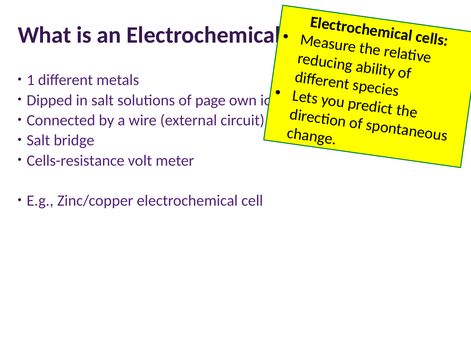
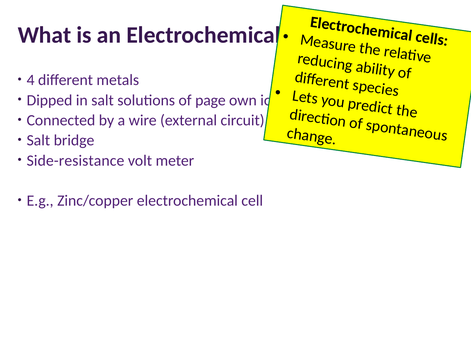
1: 1 -> 4 (31, 80)
Cells-resistance: Cells-resistance -> Side-resistance (75, 161)
